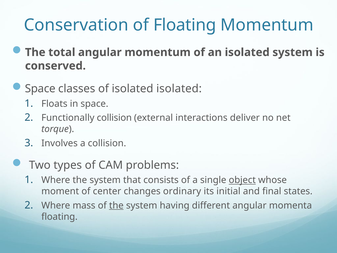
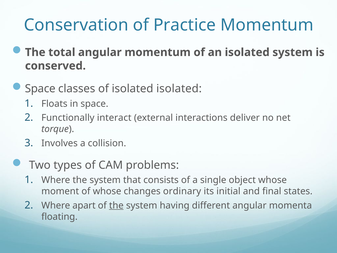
of Floating: Floating -> Practice (185, 25)
Functionally collision: collision -> interact (114, 118)
object underline: present -> none (242, 180)
of center: center -> whose (107, 191)
mass: mass -> apart (84, 205)
